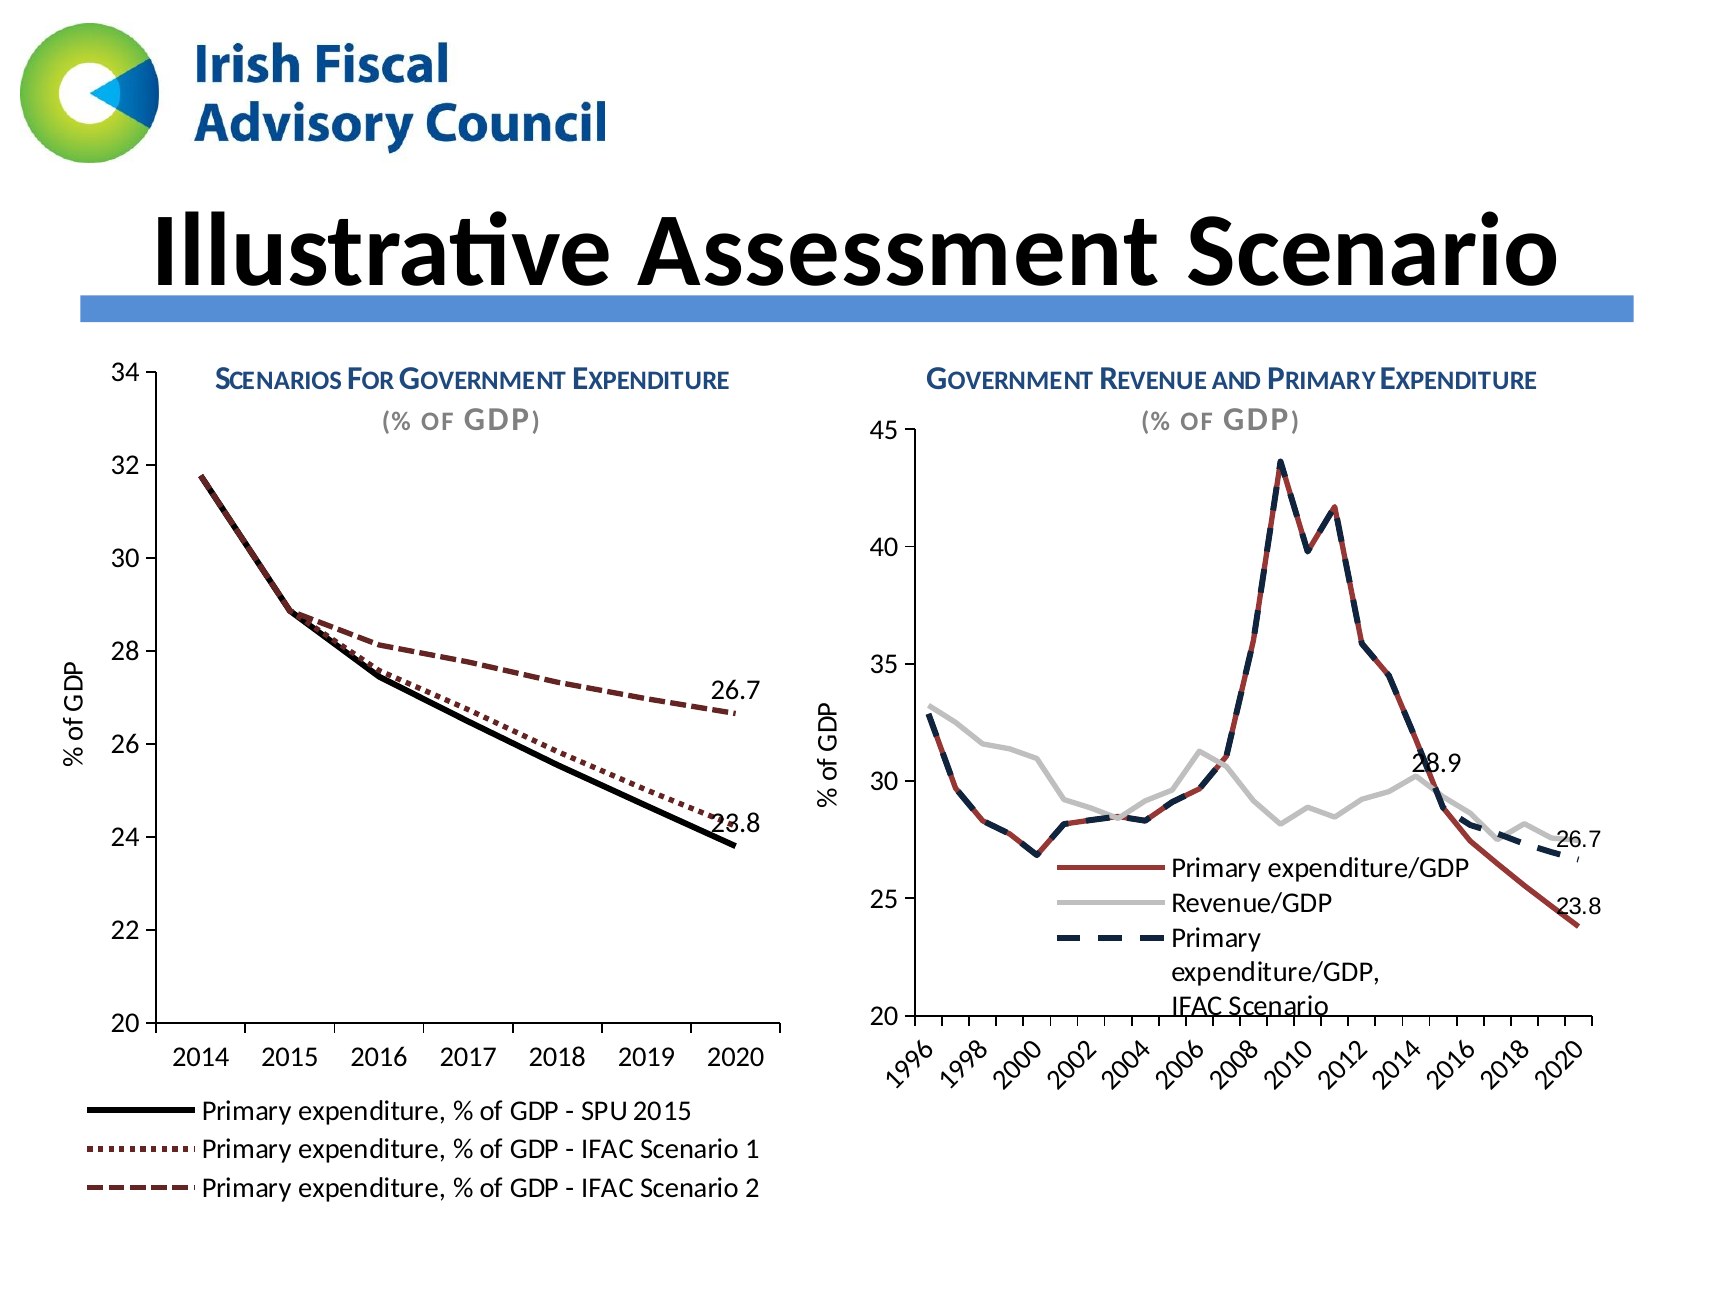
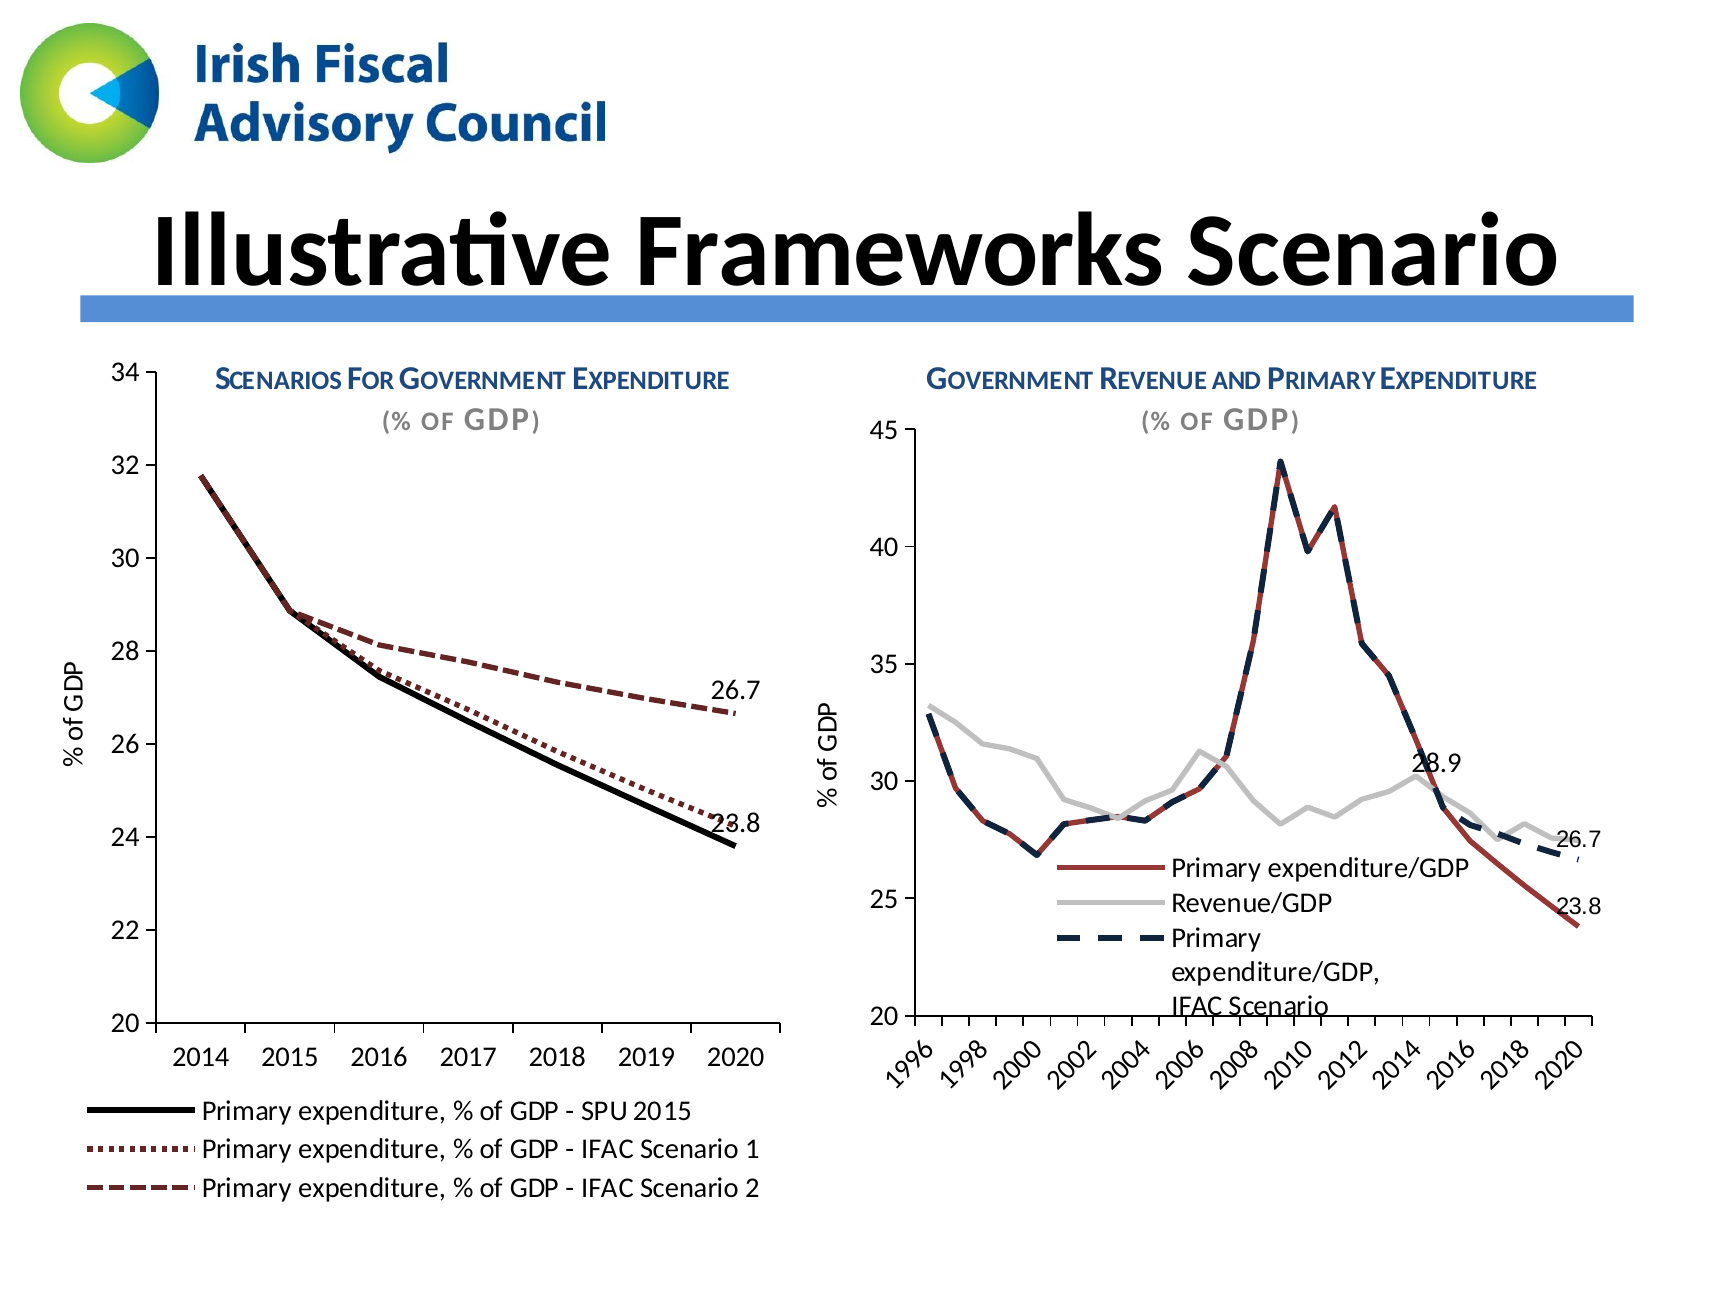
Assessment: Assessment -> Frameworks (900, 251)
